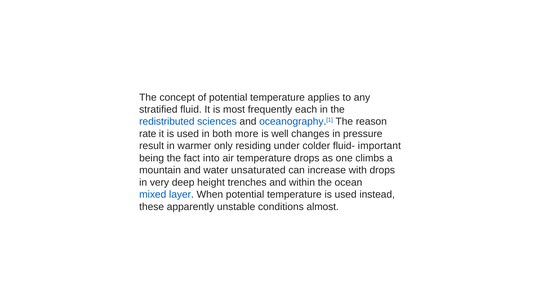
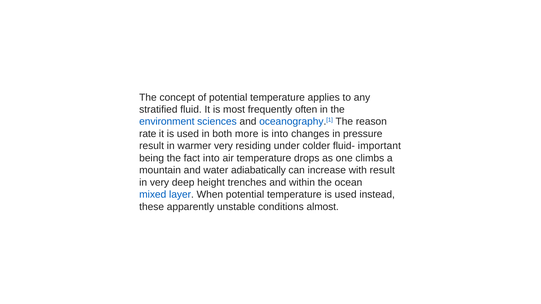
each: each -> often (306, 110)
redistributed: redistributed -> environment (167, 122)
is well: well -> into (280, 134)
warmer only: only -> very (223, 146)
unsaturated: unsaturated -> adiabatically (258, 170)
with drops: drops -> result (382, 170)
